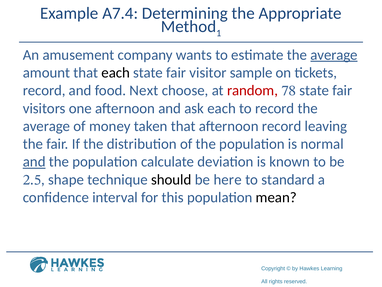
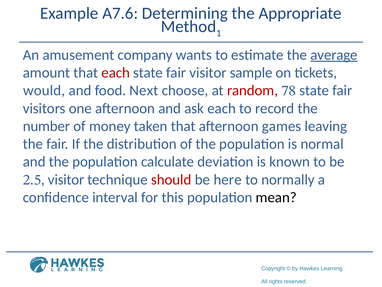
A7.4: A7.4 -> A7.6 (120, 13)
each colour: black -> red (116, 73)
record: record -> would (44, 90)
average: average -> number (46, 126)
afternoon record: record -> games (282, 126)
and underline: present -> none (34, 162)
shape: shape -> visitor (66, 179)
should colour: black -> red (171, 179)
standard: standard -> normally (288, 179)
